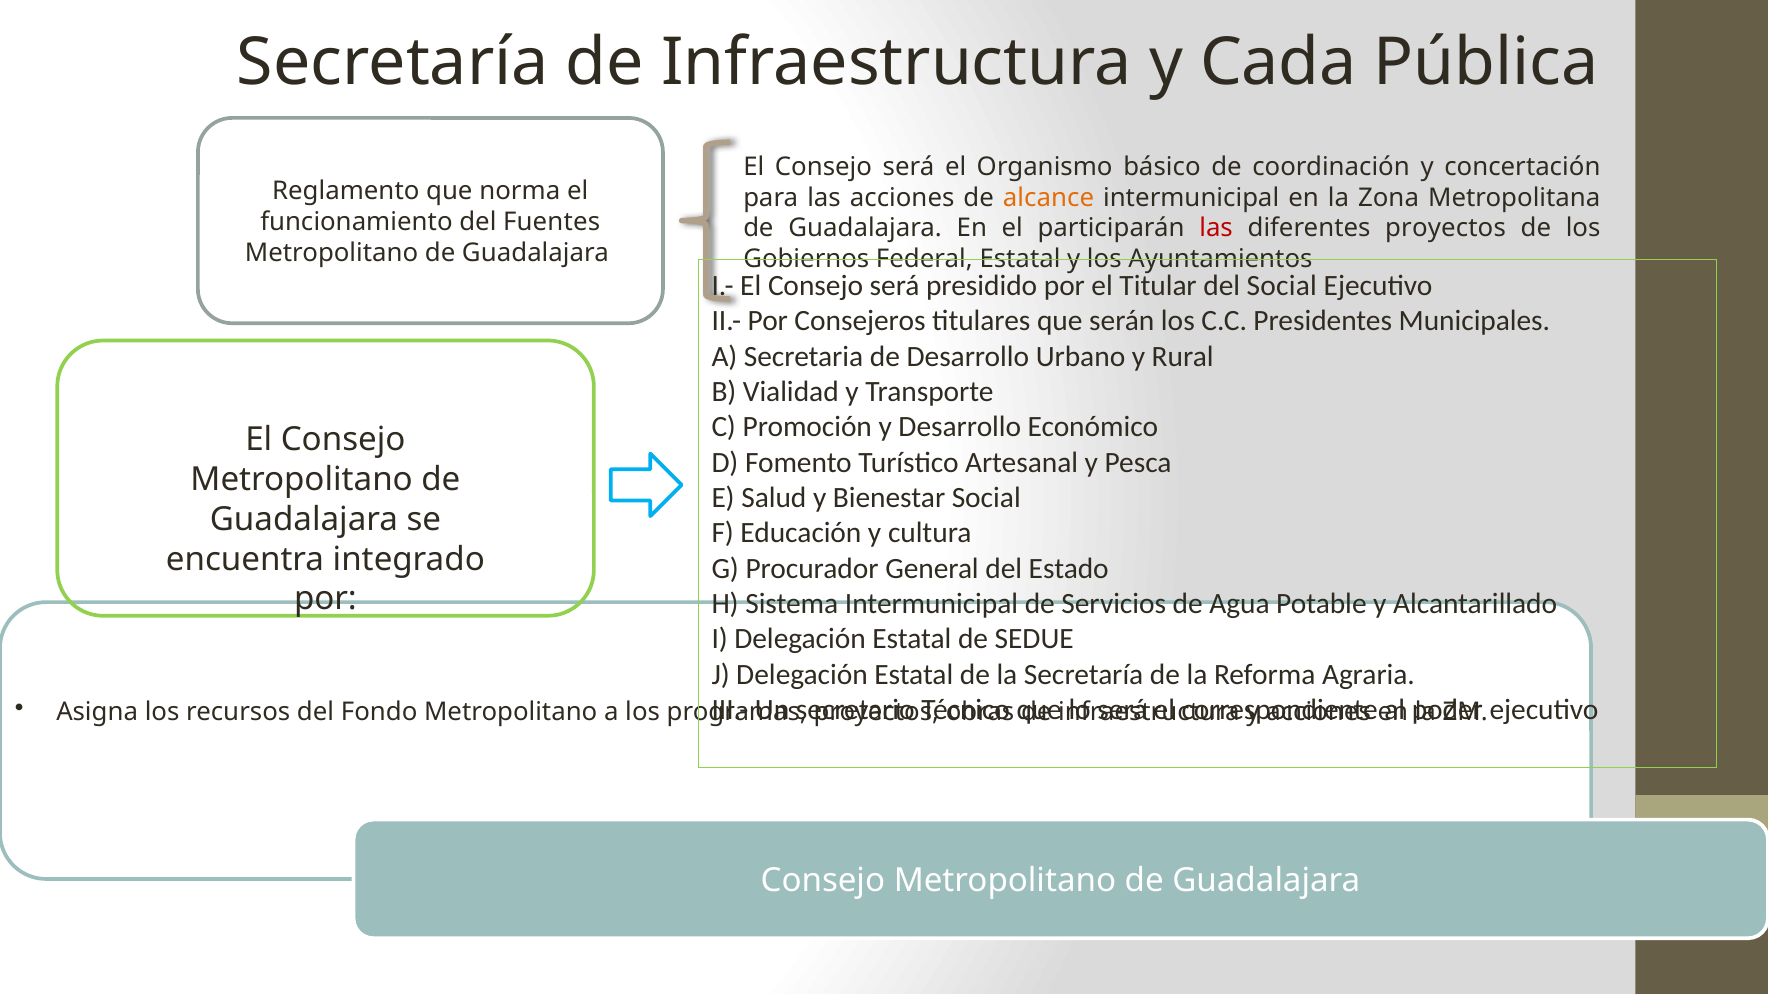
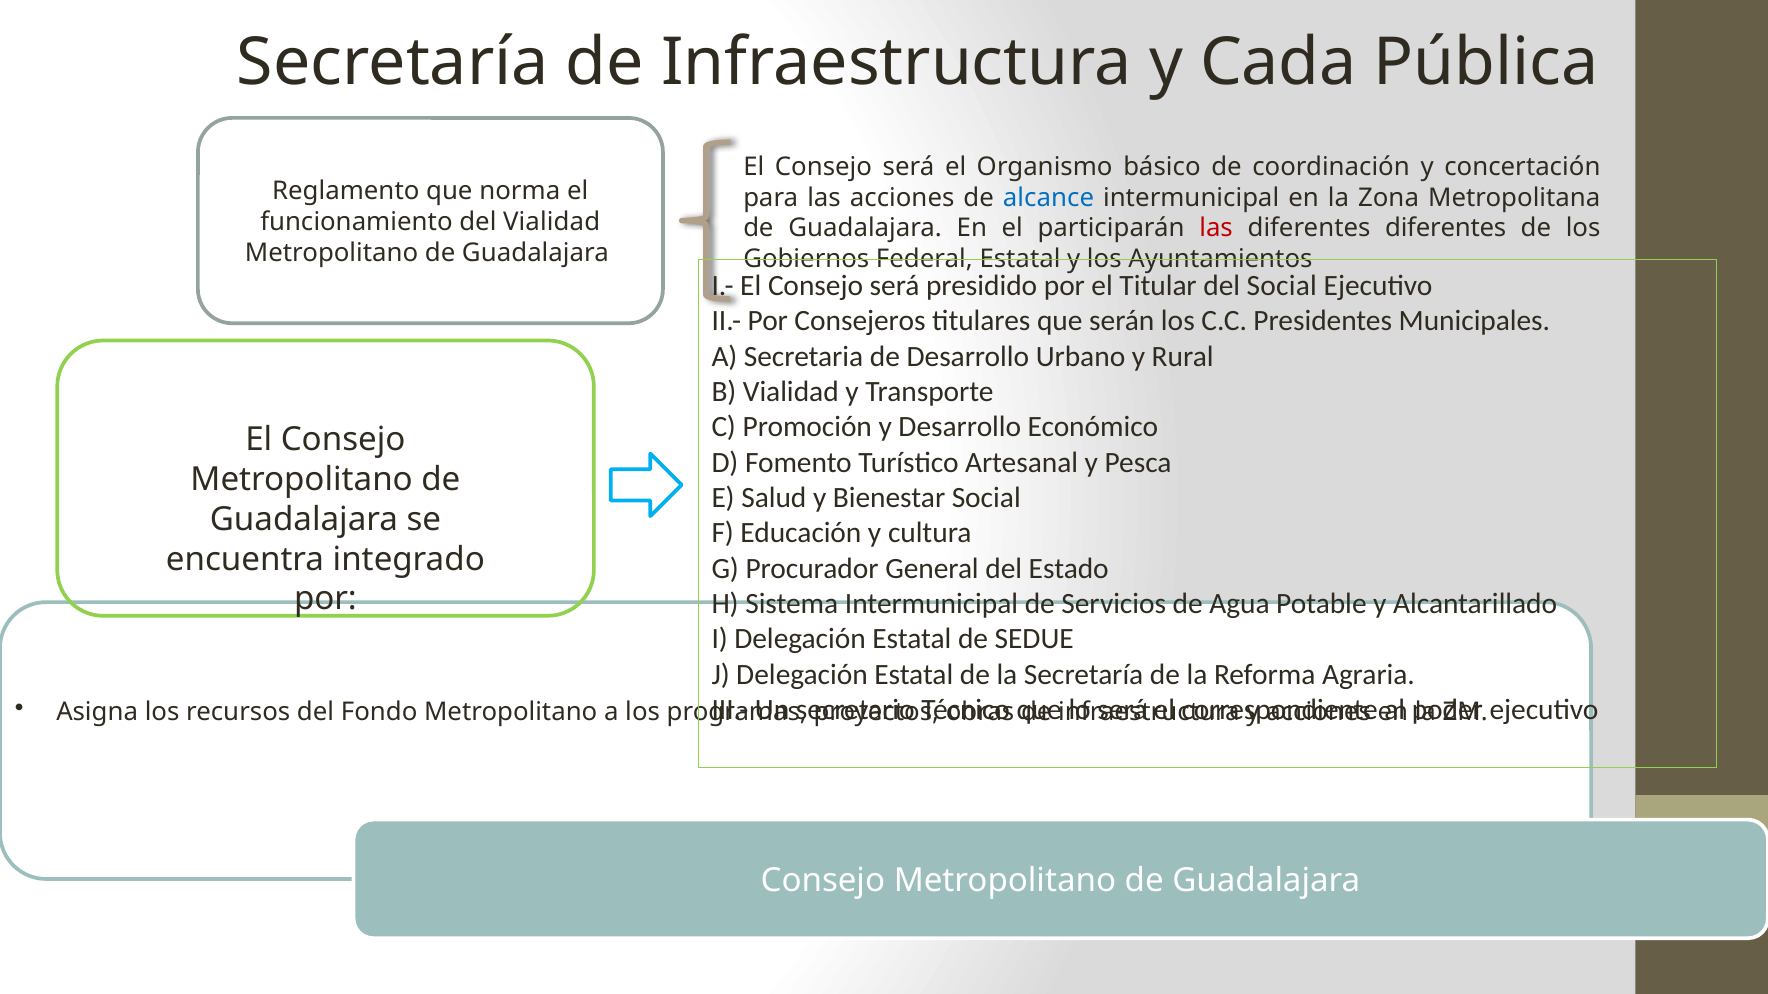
alcance colour: orange -> blue (1048, 198)
del Fuentes: Fuentes -> Vialidad (552, 222)
diferentes proyectos: proyectos -> diferentes (1446, 229)
